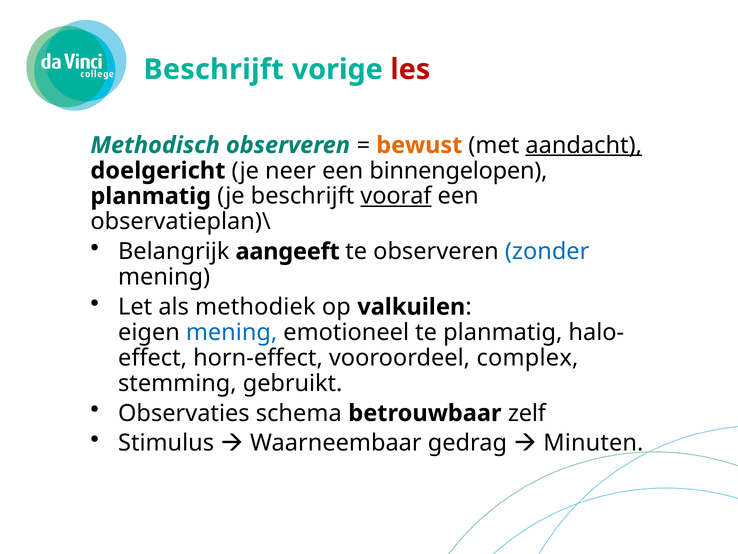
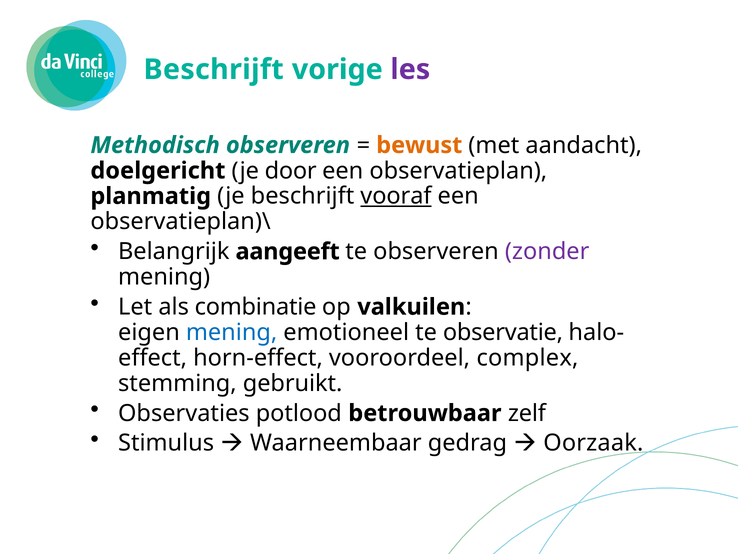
les colour: red -> purple (410, 69)
aandacht underline: present -> none (584, 145)
neer: neer -> door (291, 171)
binnengelopen: binnengelopen -> observatieplan (458, 171)
zonder colour: blue -> purple (547, 251)
methodiek: methodiek -> combinatie (256, 307)
te planmatig: planmatig -> observatie (503, 332)
schema: schema -> potlood (299, 413)
Minuten: Minuten -> Oorzaak (593, 443)
